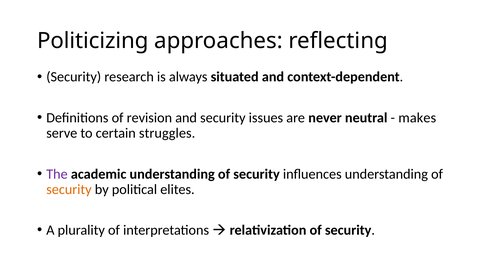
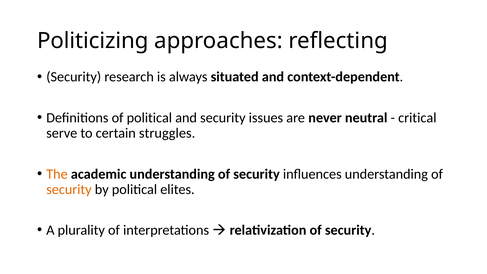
of revision: revision -> political (149, 118)
makes: makes -> critical (417, 118)
The colour: purple -> orange (57, 174)
